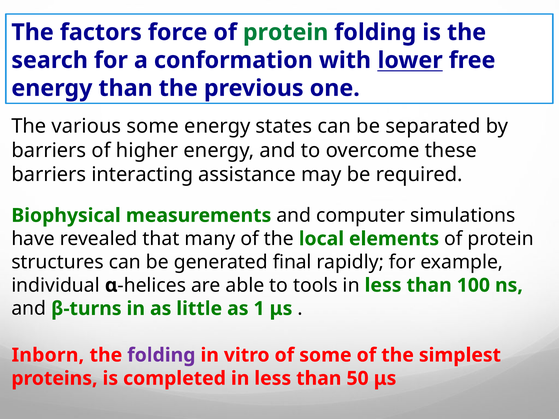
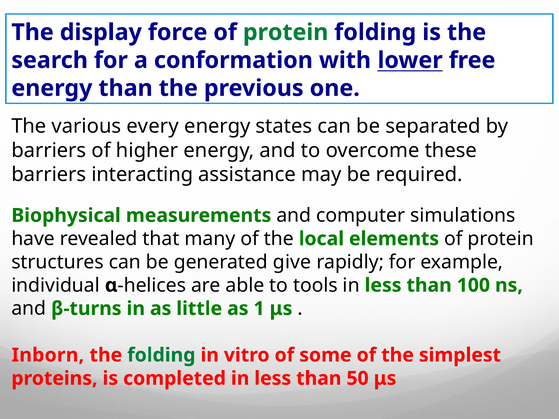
factors: factors -> display (101, 32)
various some: some -> every (153, 126)
final: final -> give (292, 262)
folding colour: purple -> green (161, 355)
